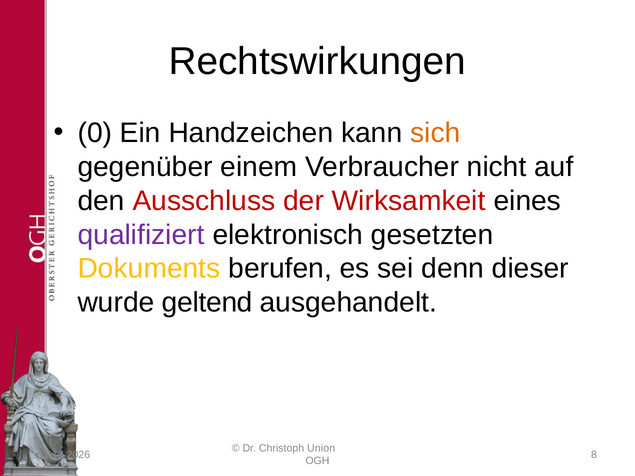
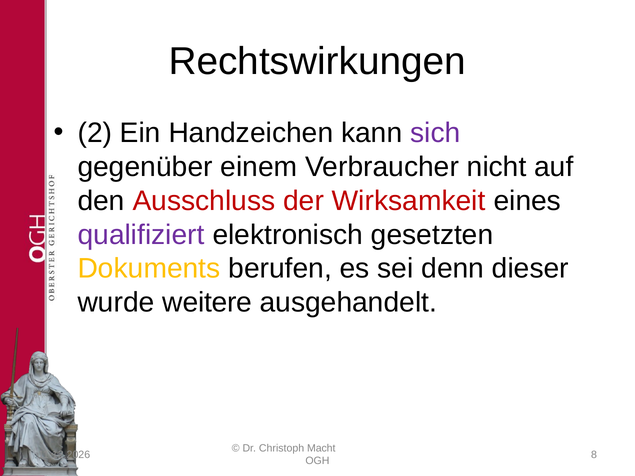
0: 0 -> 2 (95, 133)
sich colour: orange -> purple (435, 133)
geltend: geltend -> weitere (207, 303)
Union: Union -> Macht (321, 448)
